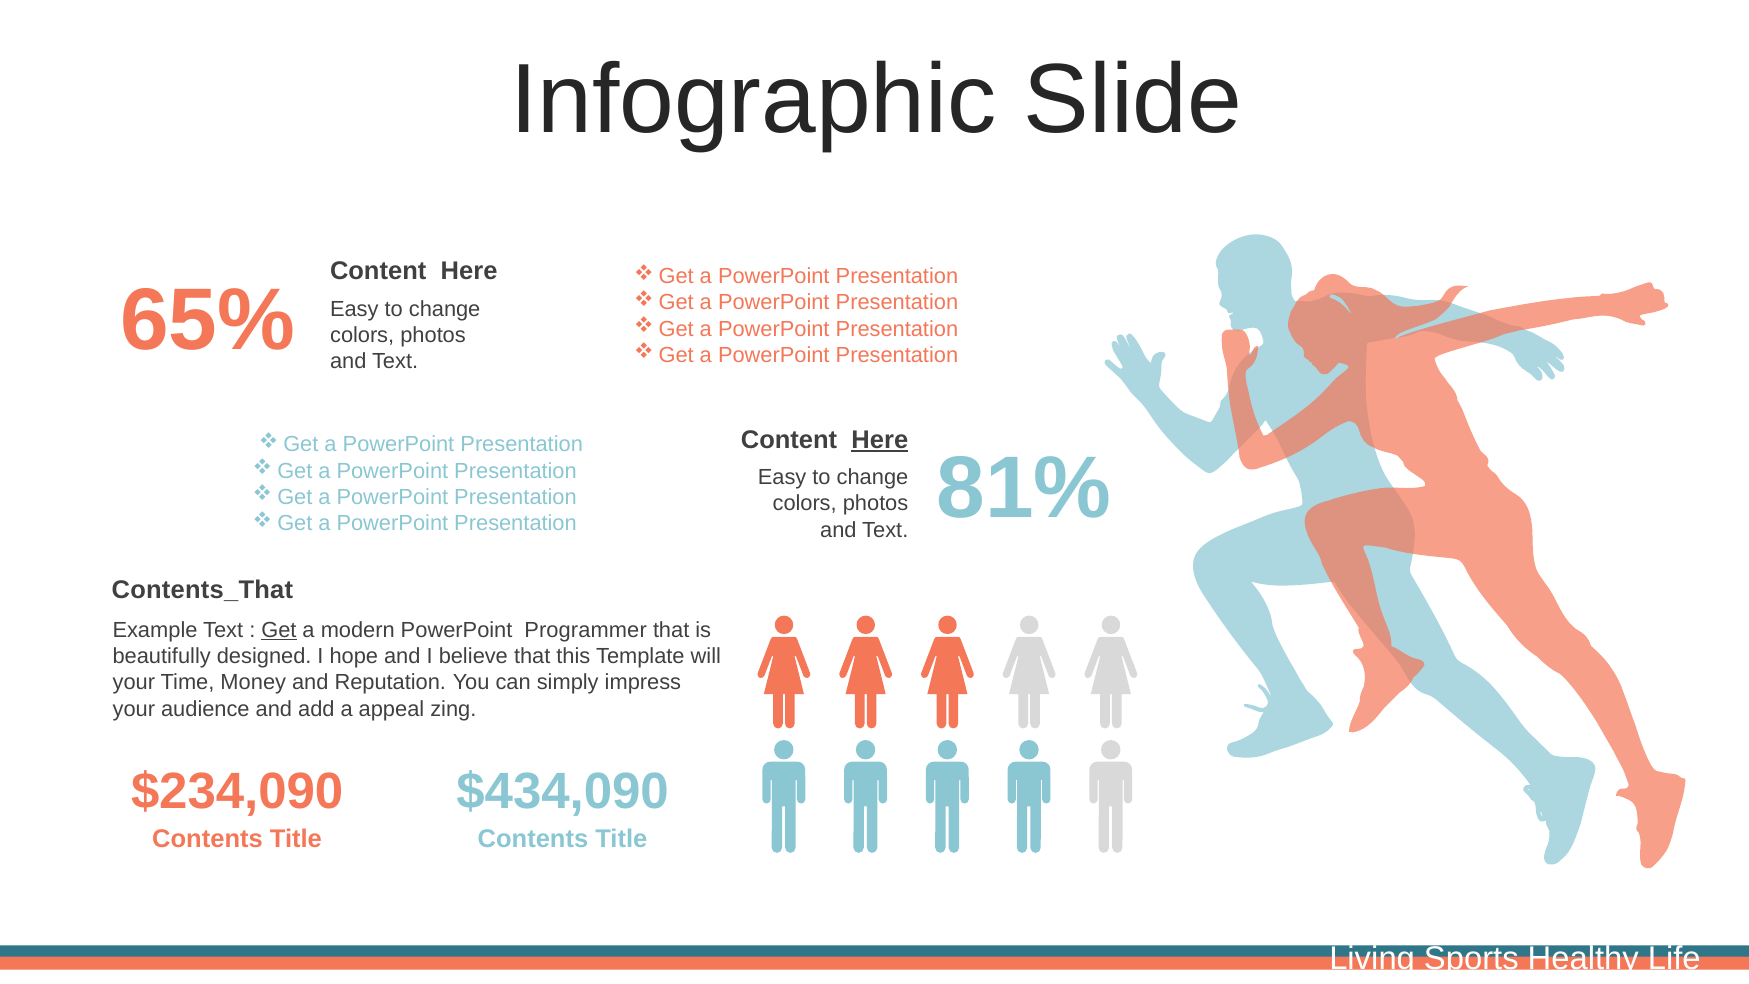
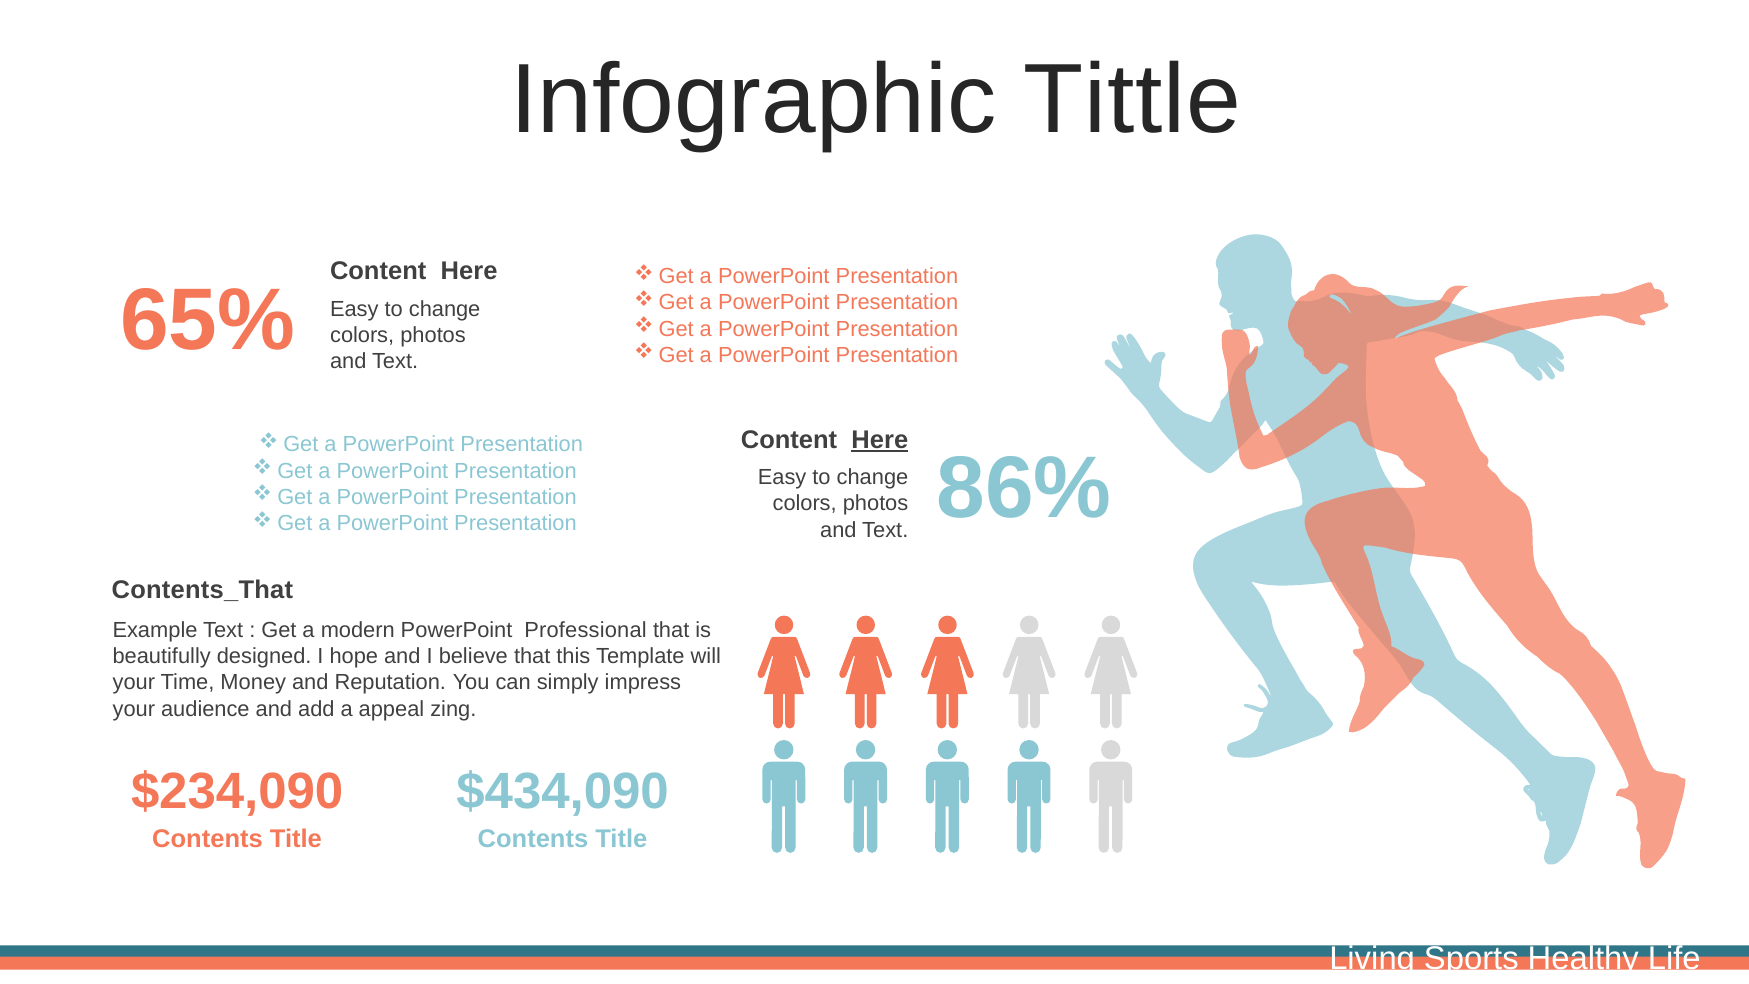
Slide: Slide -> Tittle (1133, 100)
81%: 81% -> 86% (1024, 489)
Get underline: present -> none (279, 630)
Programmer: Programmer -> Professional (586, 630)
